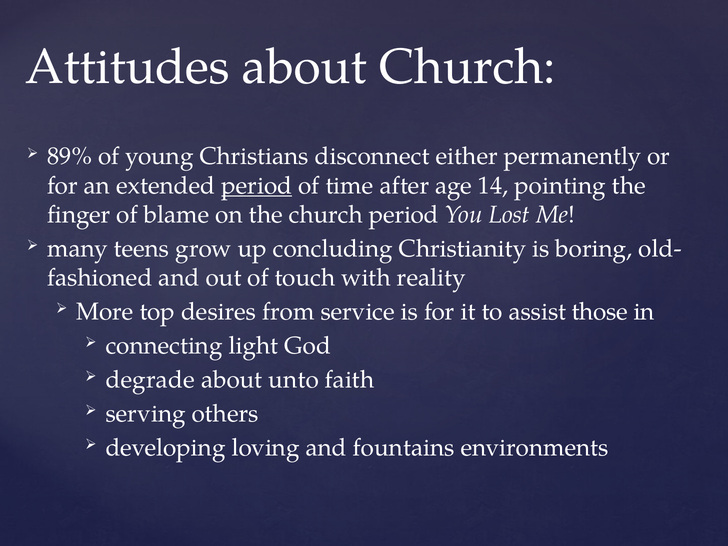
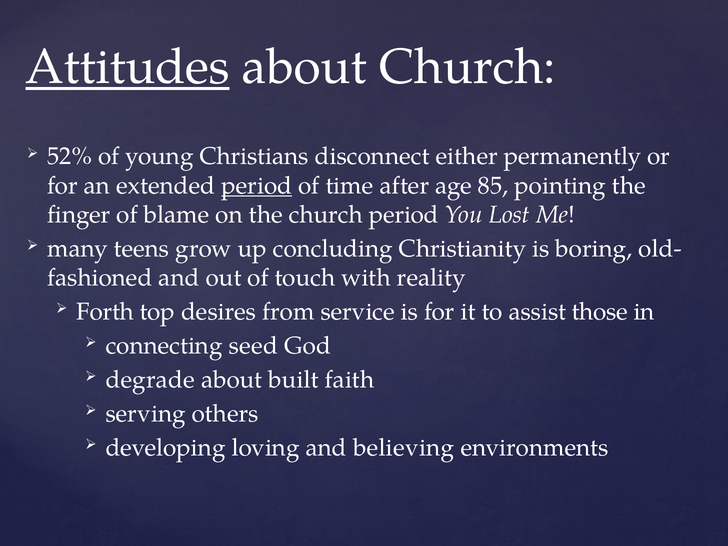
Attitudes underline: none -> present (128, 67)
89%: 89% -> 52% (70, 156)
14: 14 -> 85 (493, 186)
More: More -> Forth (105, 312)
light: light -> seed (253, 346)
unto: unto -> built (294, 380)
fountains: fountains -> believing (404, 448)
